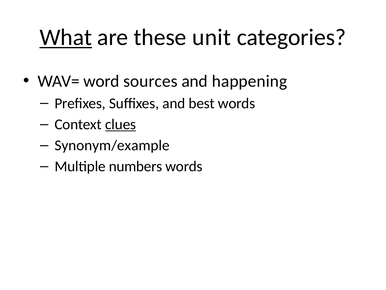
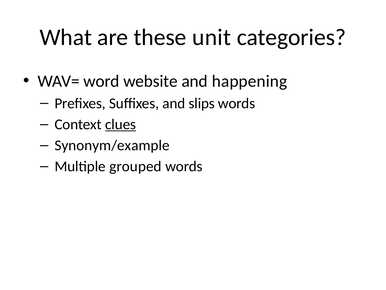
What underline: present -> none (66, 37)
sources: sources -> website (150, 81)
best: best -> slips (202, 103)
numbers: numbers -> grouped (135, 166)
